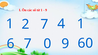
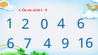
2 7: 7 -> 0 (44, 24)
4 1: 1 -> 6 (81, 24)
7 0: 0 -> 4 (47, 44)
60: 60 -> 16 (85, 43)
